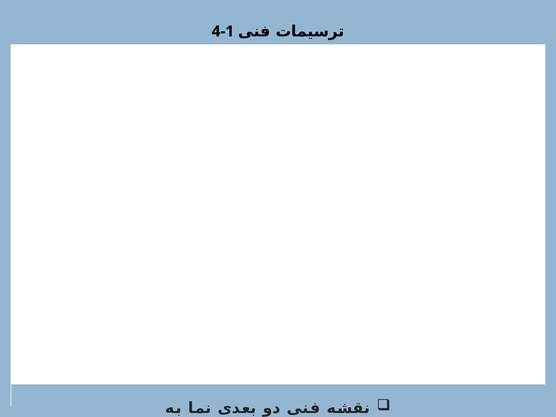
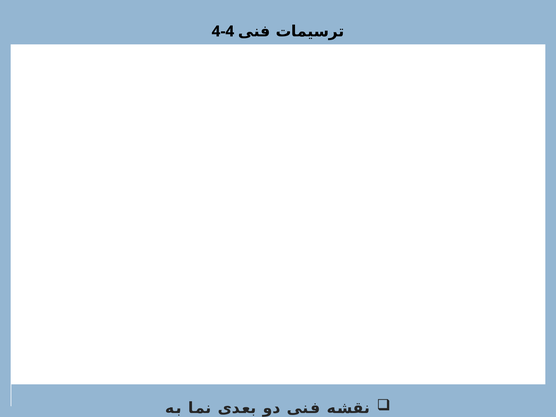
4-1: 4-1 -> 4-4 (223, 31)
